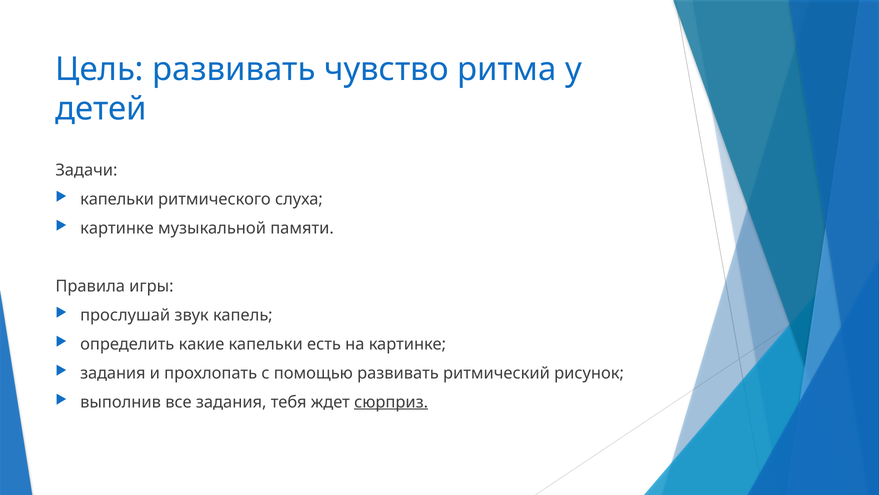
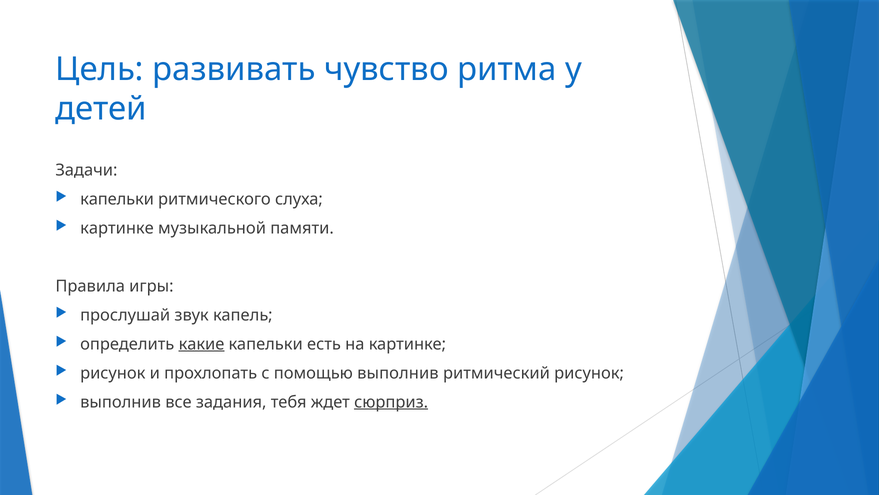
какие underline: none -> present (201, 344)
задания: задания -> рисунок (113, 373)
помощью развивать: развивать -> выполнив (398, 373)
